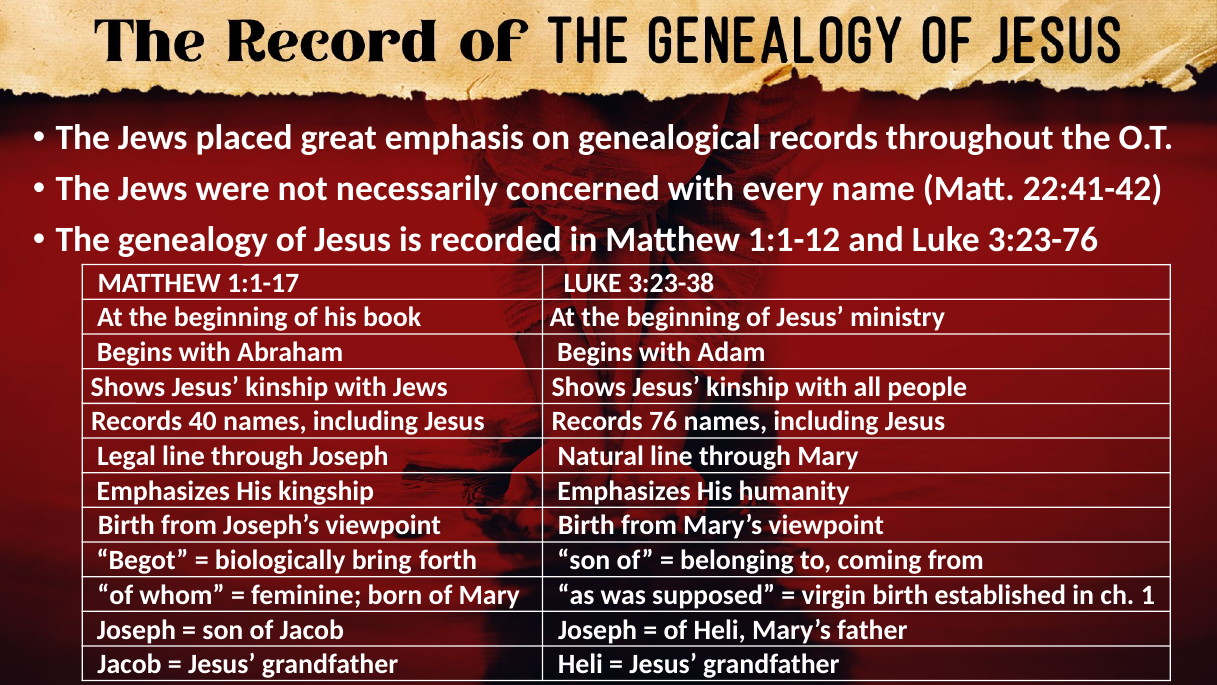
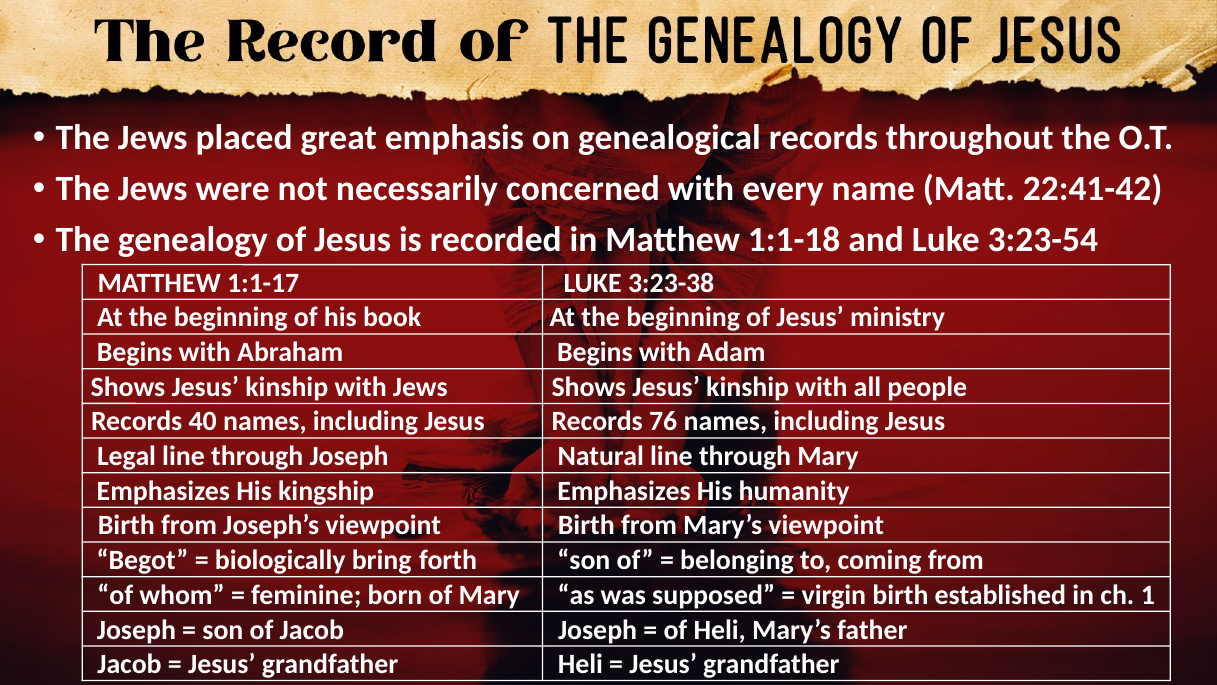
1:1-12: 1:1-12 -> 1:1-18 (794, 240)
3:23-76: 3:23-76 -> 3:23-54 (1043, 240)
